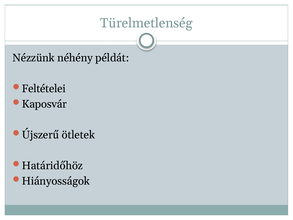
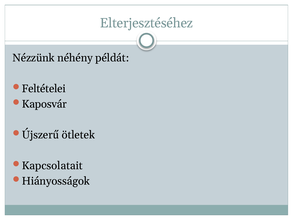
Türelmetlenség: Türelmetlenség -> Elterjesztéséhez (146, 23)
Határidőhöz: Határidőhöz -> Kapcsolatait (52, 166)
